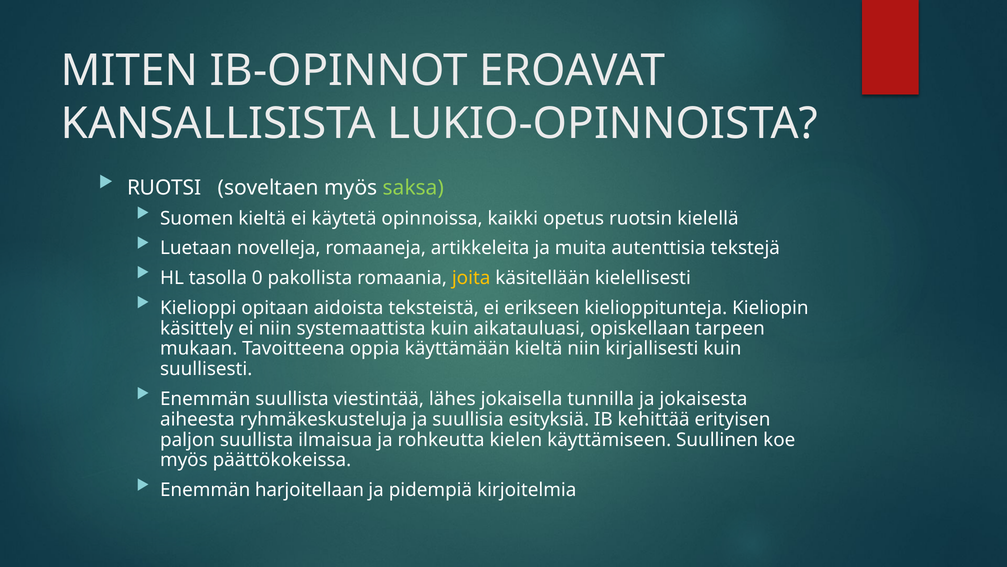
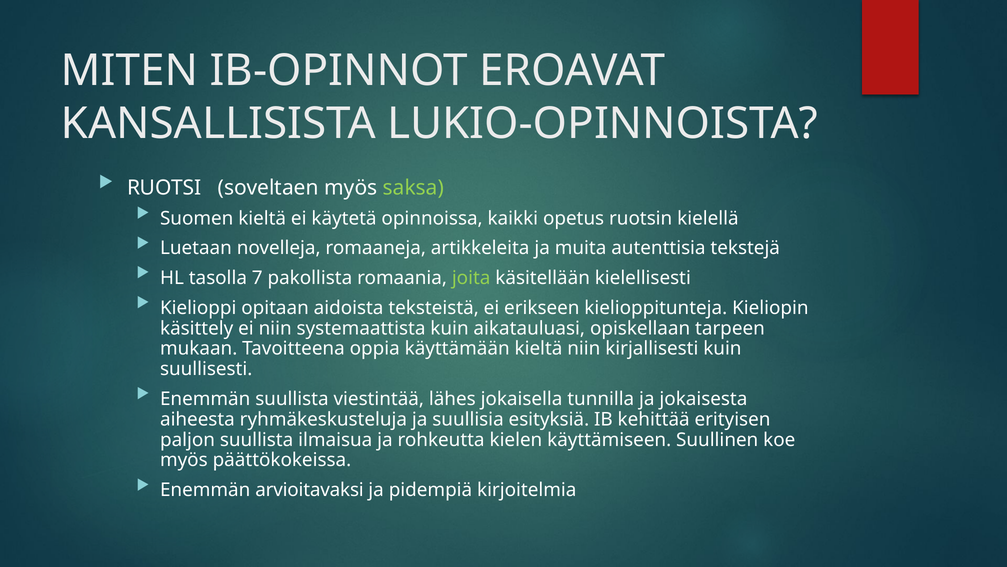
0: 0 -> 7 (257, 278)
joita colour: yellow -> light green (471, 278)
harjoitellaan: harjoitellaan -> arvioitavaksi (309, 490)
